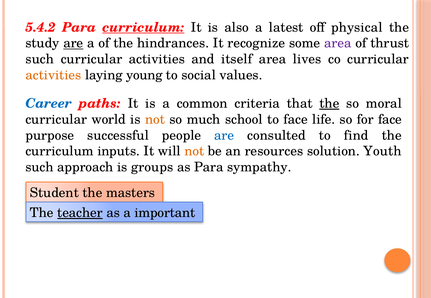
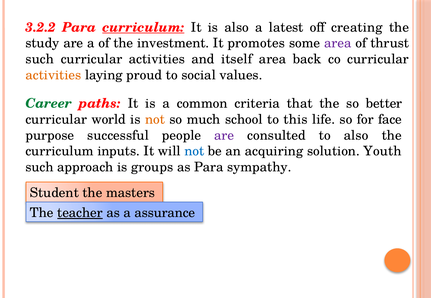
5.4.2: 5.4.2 -> 3.2.2 (41, 27)
physical: physical -> creating (357, 27)
are underline: present -> none (73, 43)
hindrances: hindrances -> investment (173, 43)
recognize: recognize -> promotes (256, 43)
lives: lives -> back (307, 59)
young: young -> proud (144, 75)
Career colour: blue -> green (49, 104)
the underline: present -> none (329, 104)
moral: moral -> better (384, 104)
to face: face -> this (296, 120)
are colour: blue -> purple (224, 135)
to find: find -> also (356, 135)
not colour: orange -> blue (194, 151)
resources: resources -> acquiring (274, 151)
important: important -> assurance (165, 213)
